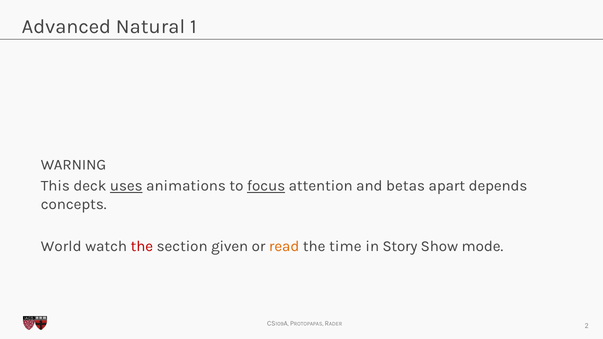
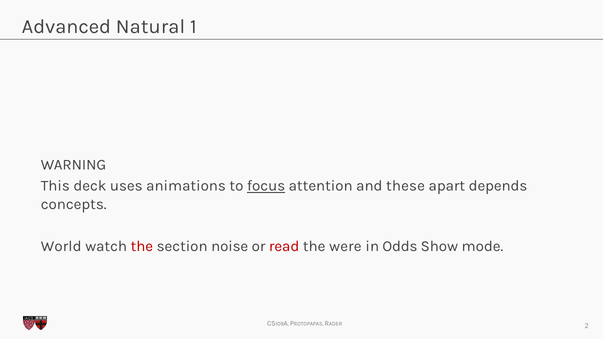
uses underline: present -> none (126, 186)
betas: betas -> these (405, 186)
given: given -> noise (230, 246)
read colour: orange -> red (284, 246)
time: time -> were (345, 246)
Story: Story -> Odds (400, 246)
